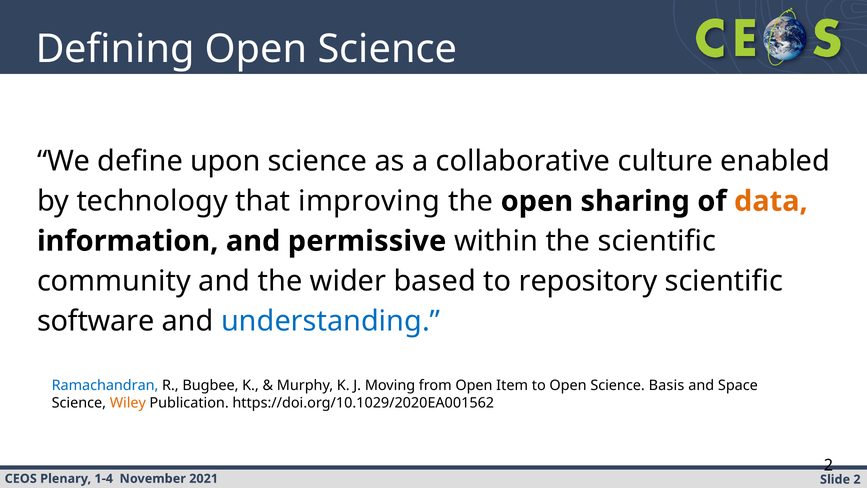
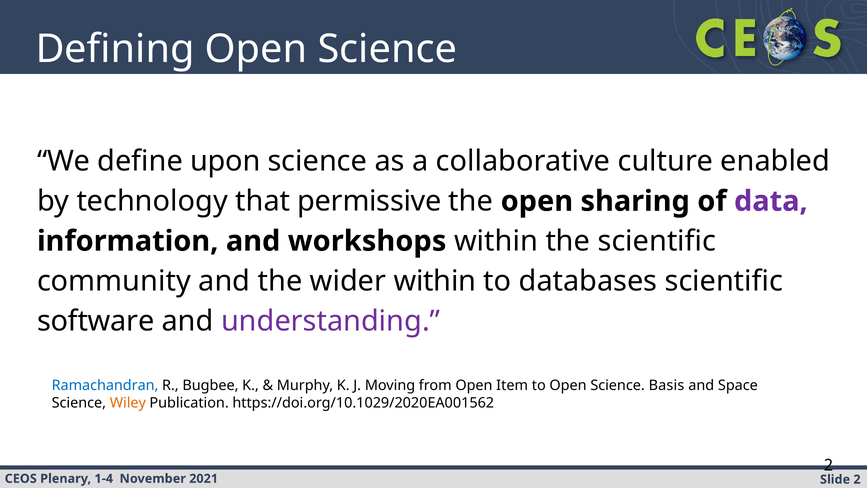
improving: improving -> permissive (369, 201)
data colour: orange -> purple (771, 201)
permissive: permissive -> workshops (367, 241)
wider based: based -> within (435, 281)
repository: repository -> databases (588, 281)
understanding colour: blue -> purple (331, 321)
